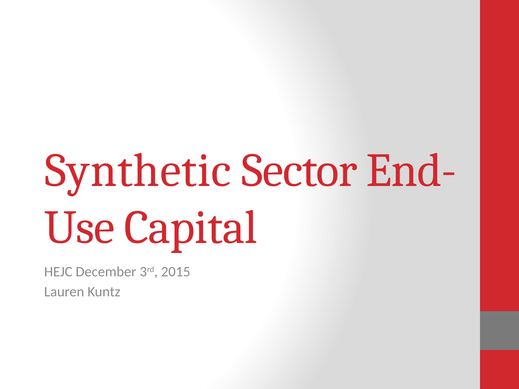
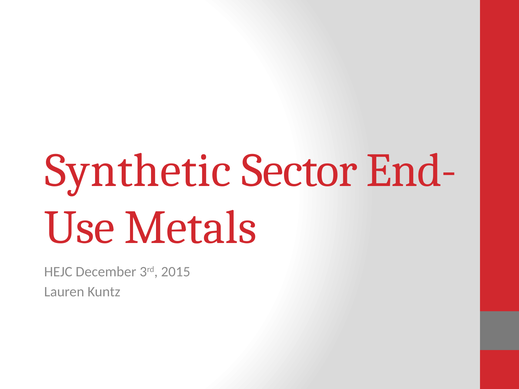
Capital: Capital -> Metals (190, 228)
